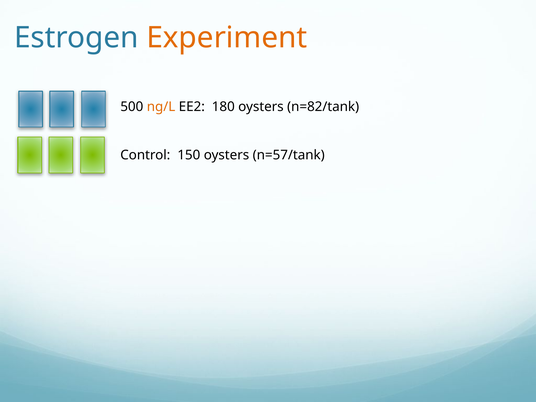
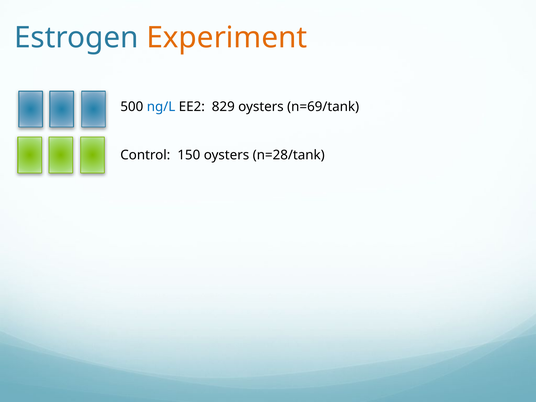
ng/L colour: orange -> blue (161, 107)
180: 180 -> 829 (223, 107)
n=82/tank: n=82/tank -> n=69/tank (323, 107)
n=57/tank: n=57/tank -> n=28/tank (289, 155)
